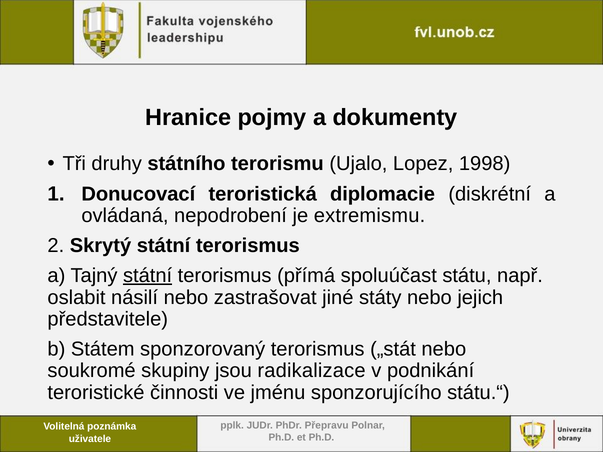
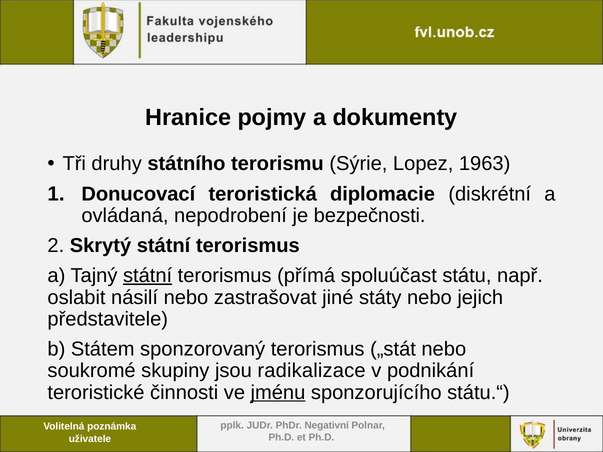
Ujalo: Ujalo -> Sýrie (358, 164)
1998: 1998 -> 1963 (485, 164)
extremismu: extremismu -> bezpečnosti (370, 216)
jménu underline: none -> present (278, 393)
Přepravu: Přepravu -> Negativní (327, 426)
